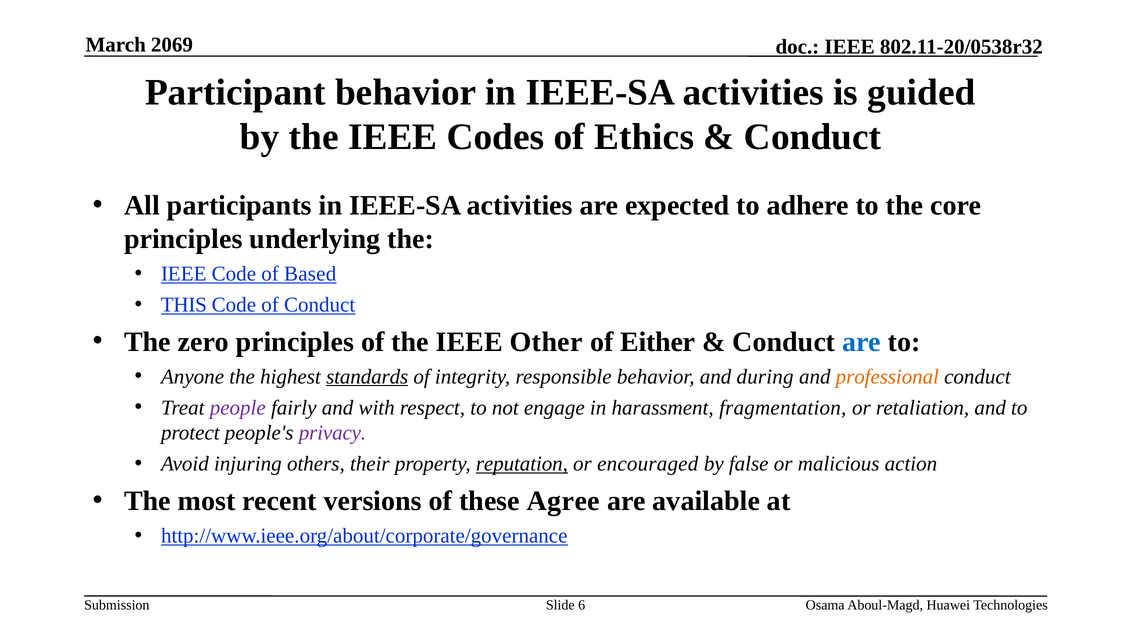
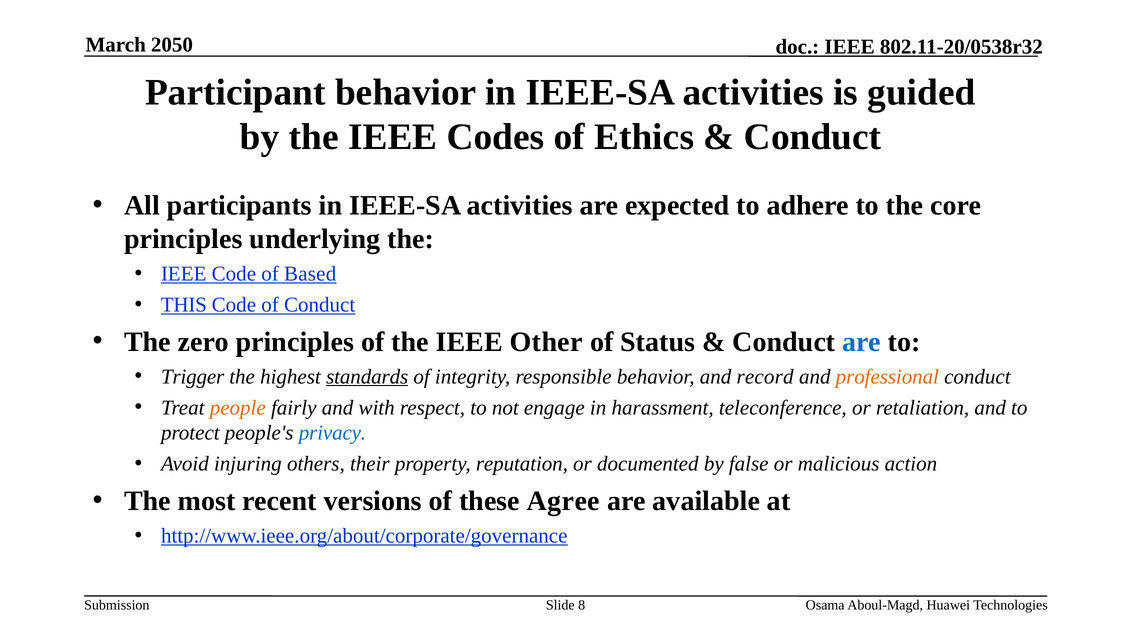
2069: 2069 -> 2050 (172, 45)
Either: Either -> Status (658, 342)
Anyone: Anyone -> Trigger (193, 377)
during: during -> record (765, 377)
people colour: purple -> orange (238, 408)
fragmentation: fragmentation -> teleconference (783, 408)
privacy colour: purple -> blue (332, 433)
reputation underline: present -> none (522, 464)
encouraged: encouraged -> documented (648, 464)
6: 6 -> 8 (582, 605)
